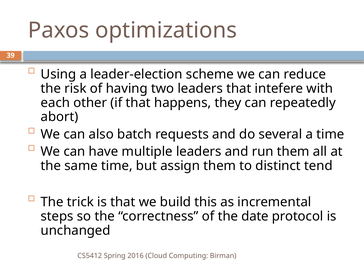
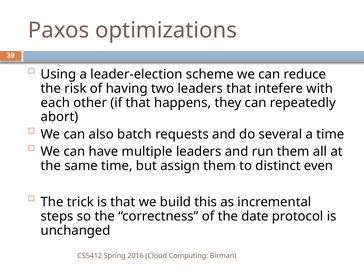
tend: tend -> even (318, 166)
